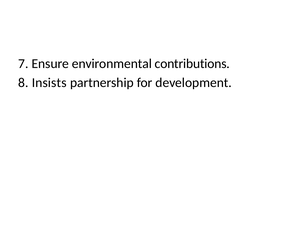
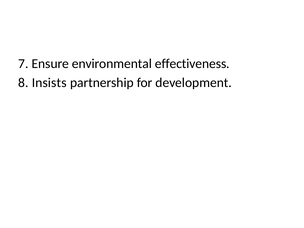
contributions: contributions -> effectiveness (192, 64)
